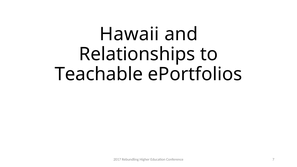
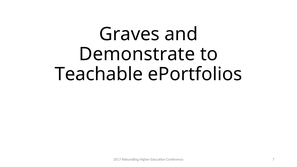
Hawaii: Hawaii -> Graves (129, 34)
Relationships: Relationships -> Demonstrate (137, 54)
